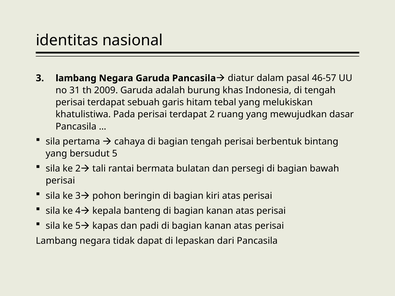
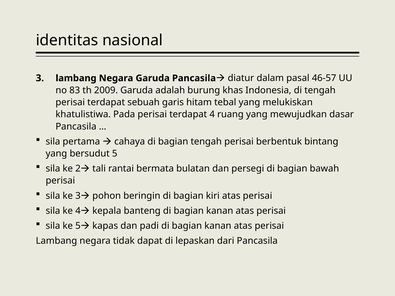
31: 31 -> 83 (75, 90)
2: 2 -> 4 (212, 114)
